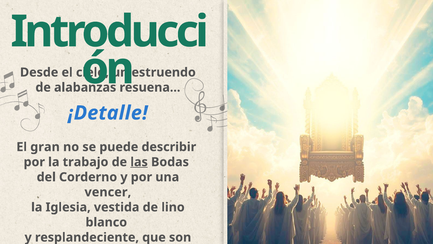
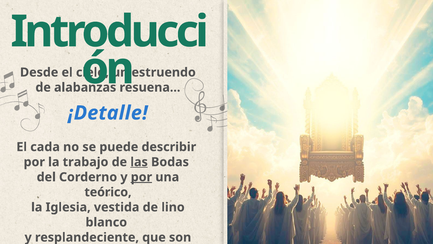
gran: gran -> cada (45, 147)
por underline: none -> present (141, 177)
vencer: vencer -> teórico (108, 192)
